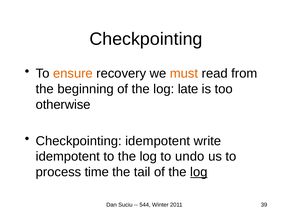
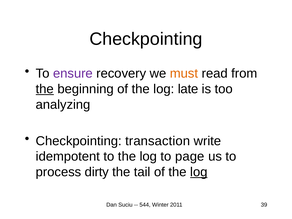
ensure colour: orange -> purple (73, 73)
the underline: none -> present (45, 89)
otherwise: otherwise -> analyzing (63, 105)
Checkpointing idempotent: idempotent -> transaction (158, 141)
undo: undo -> page (190, 157)
time: time -> dirty (97, 172)
